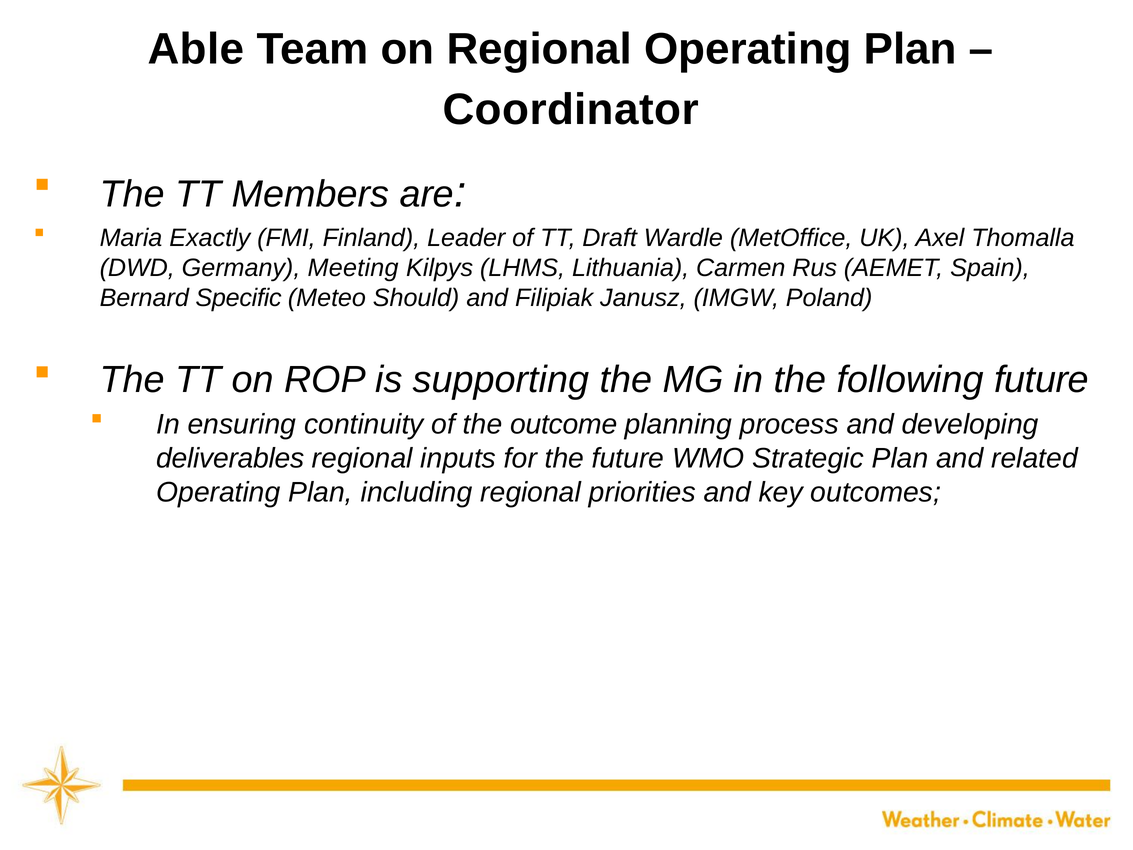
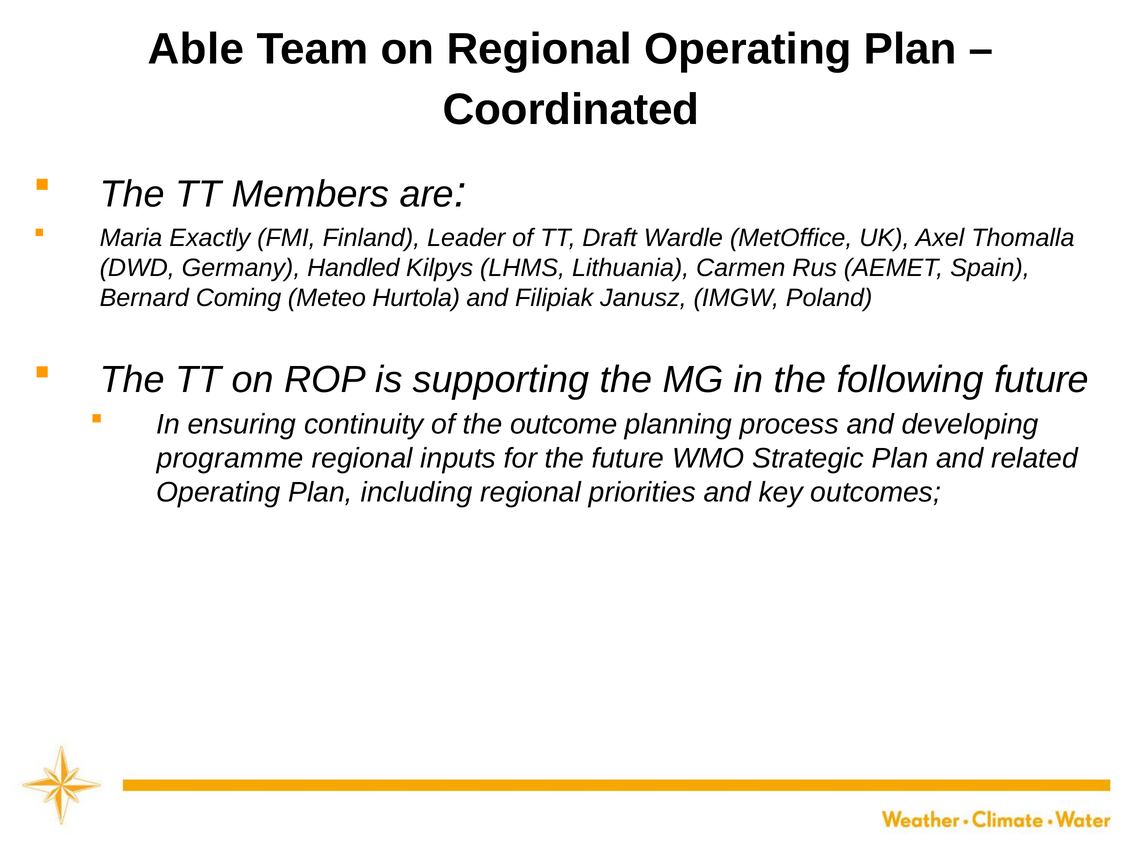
Coordinator: Coordinator -> Coordinated (571, 110)
Meeting: Meeting -> Handled (353, 268)
Specific: Specific -> Coming (239, 298)
Should: Should -> Hurtola (416, 298)
deliverables: deliverables -> programme (230, 458)
